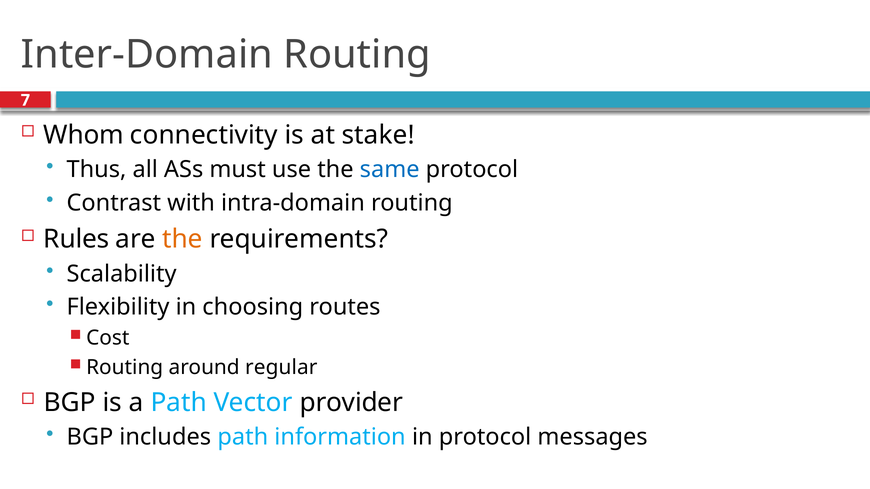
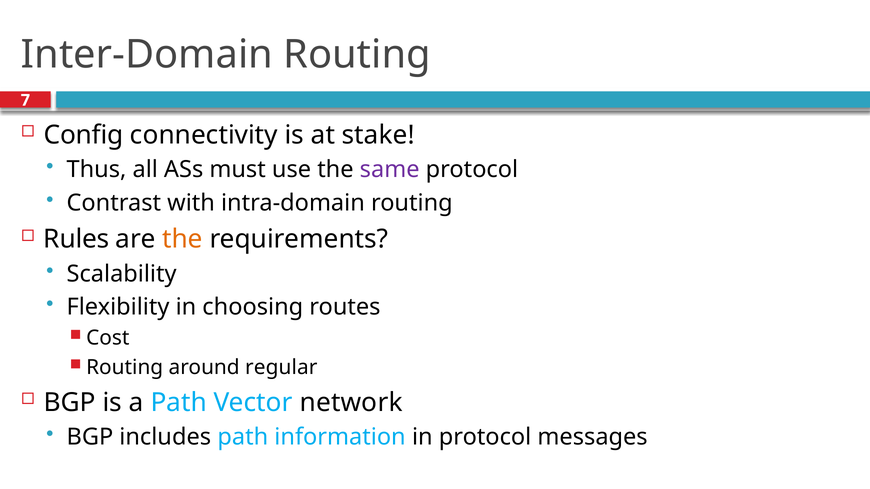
Whom: Whom -> Config (84, 135)
same colour: blue -> purple (390, 170)
provider: provider -> network (351, 403)
